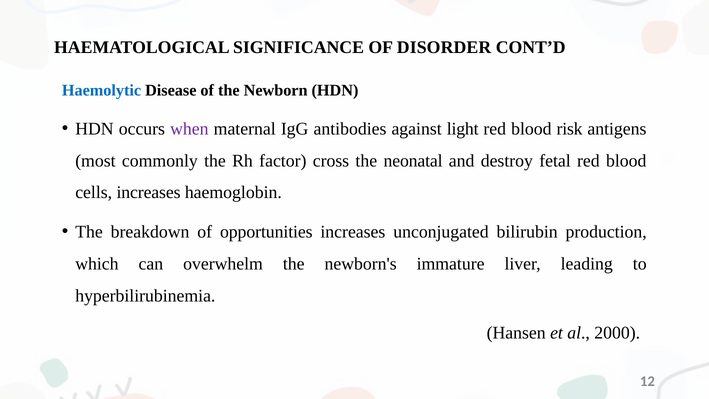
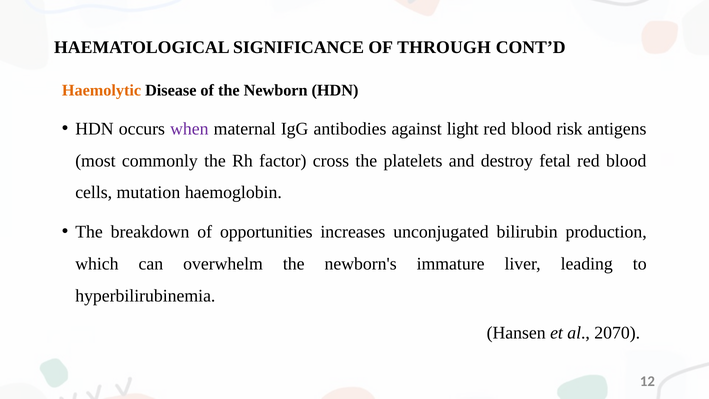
DISORDER: DISORDER -> THROUGH (444, 47)
Haemolytic colour: blue -> orange (102, 90)
neonatal: neonatal -> platelets (413, 161)
cells increases: increases -> mutation (148, 193)
2000: 2000 -> 2070 (617, 333)
